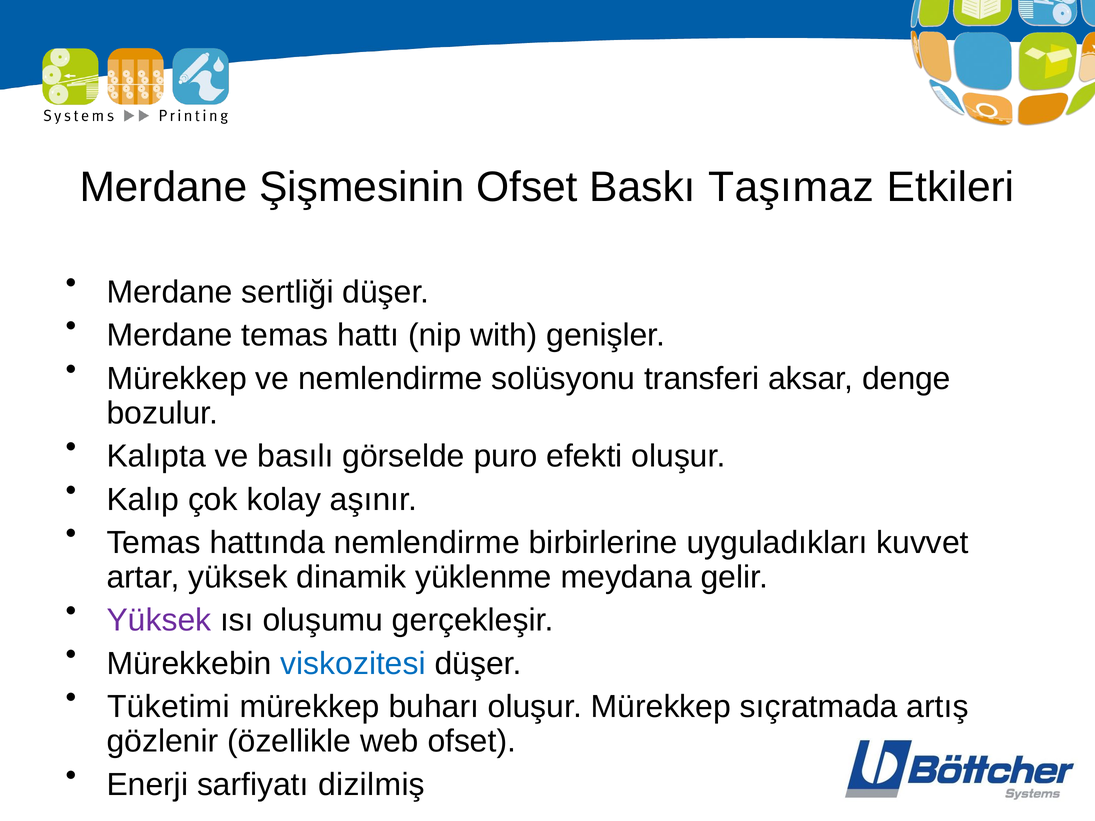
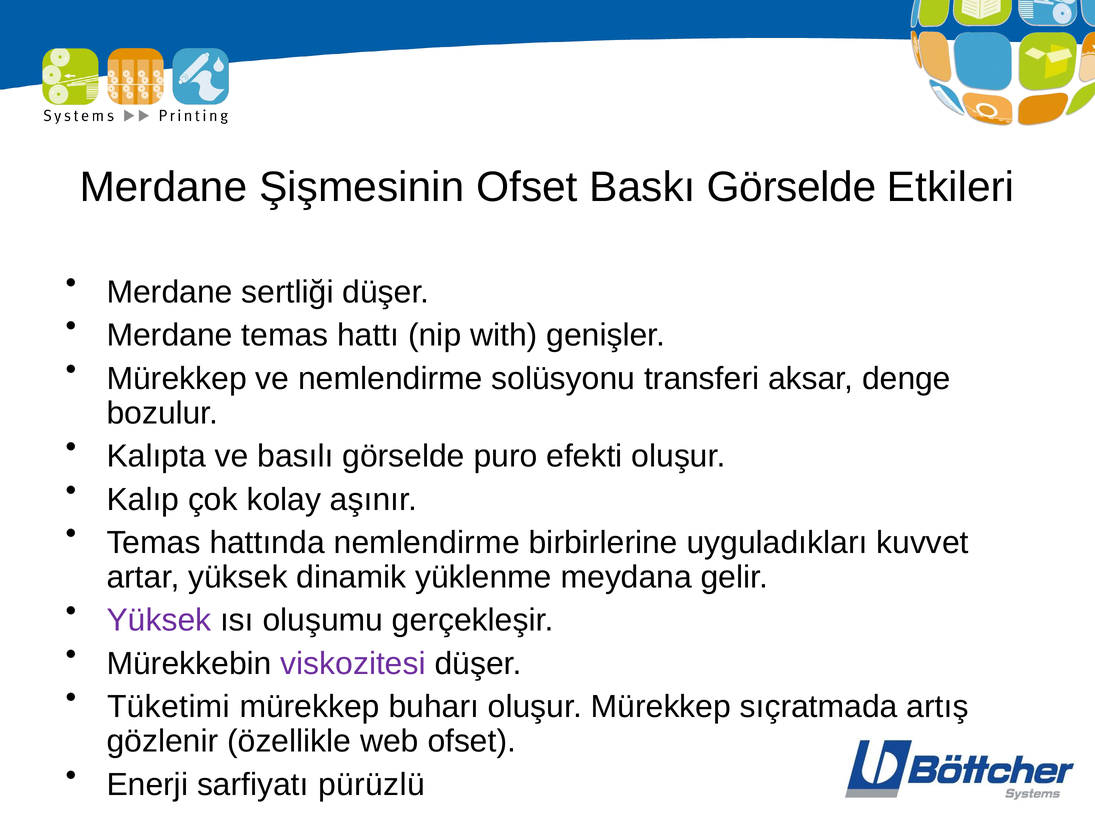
Baskı Taşımaz: Taşımaz -> Görselde (792, 187)
viskozitesi colour: blue -> purple (353, 664)
dizilmiş: dizilmiş -> pürüzlü (371, 785)
